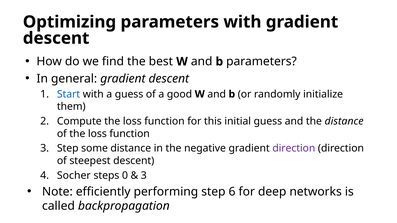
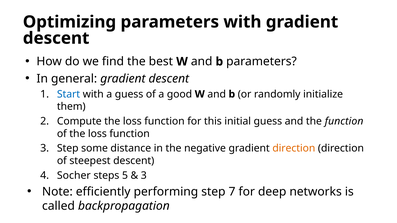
the distance: distance -> function (344, 121)
direction colour: purple -> orange (294, 149)
0: 0 -> 5 (125, 176)
6: 6 -> 7 (232, 192)
